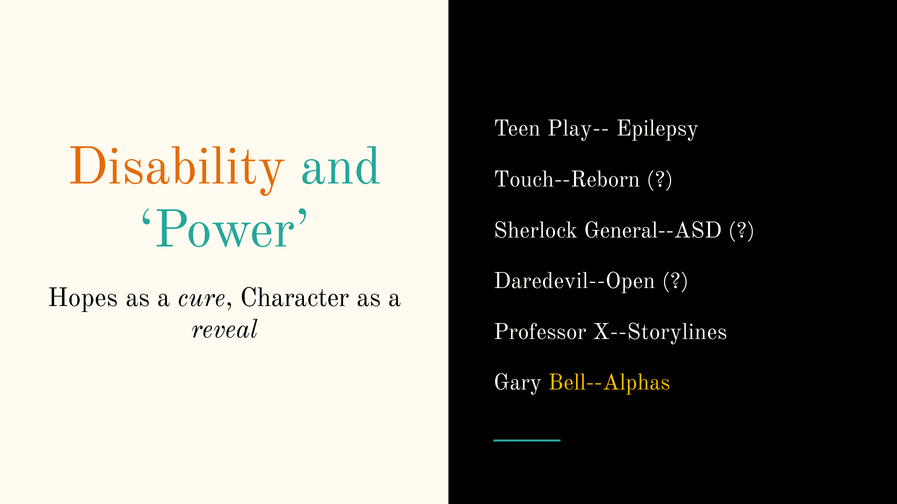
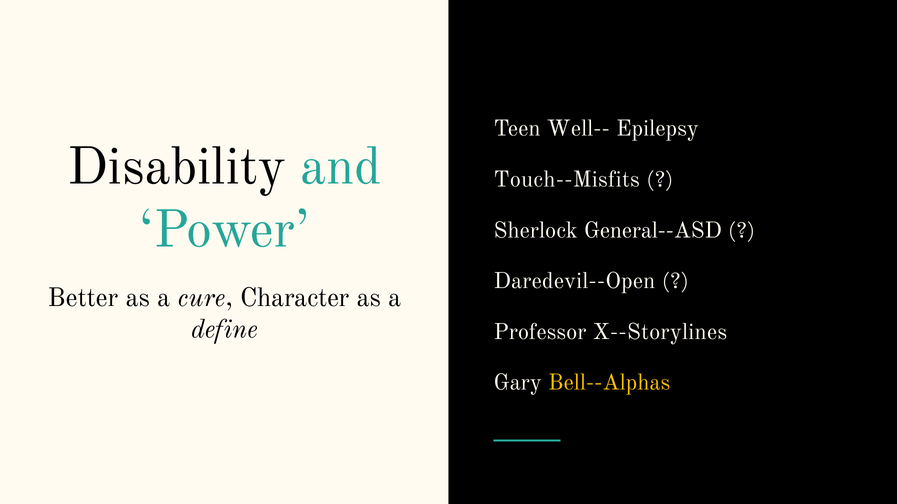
Play--: Play-- -> Well-- (578, 129)
Disability colour: orange -> black (176, 167)
Touch--Reborn: Touch--Reborn -> Touch--Misfits (567, 180)
Hopes: Hopes -> Better (83, 298)
reveal: reveal -> define (225, 330)
